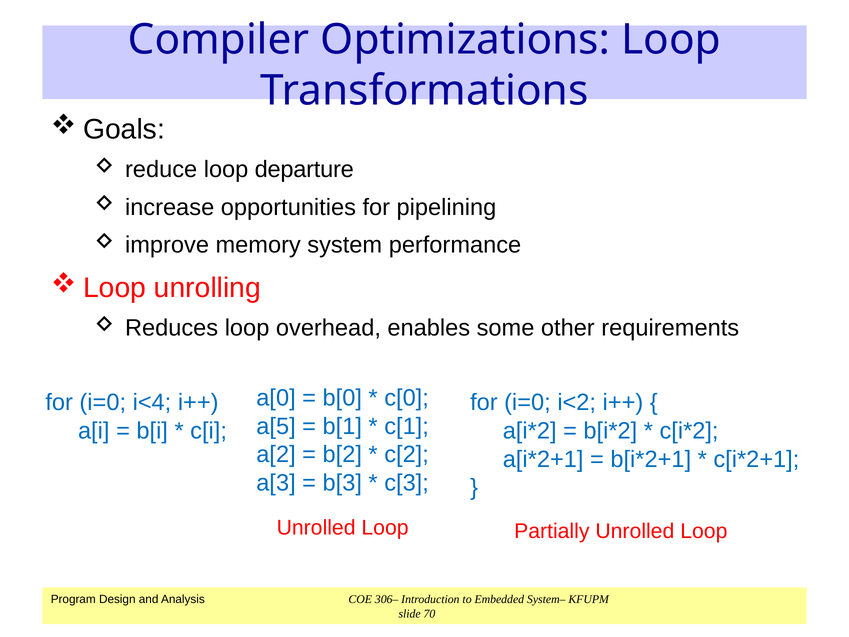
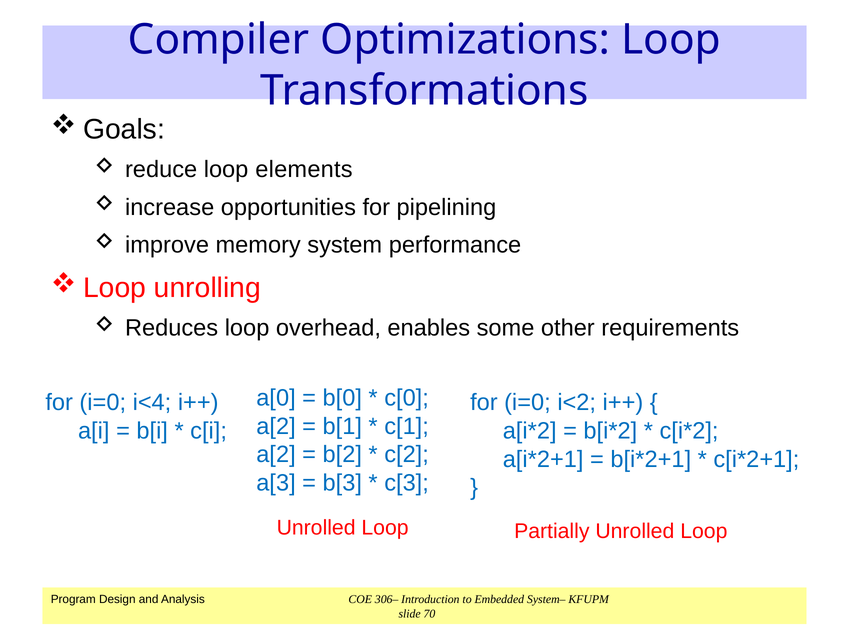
departure: departure -> elements (304, 170)
a[5: a[5 -> a[2 (276, 426)
